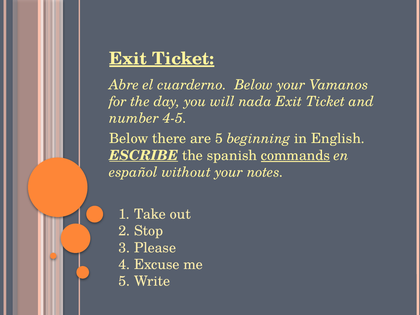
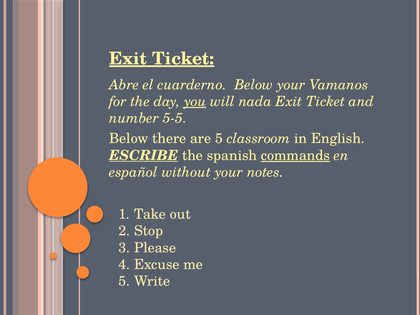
you underline: none -> present (195, 102)
4-5: 4-5 -> 5-5 (175, 118)
beginning: beginning -> classroom (259, 139)
